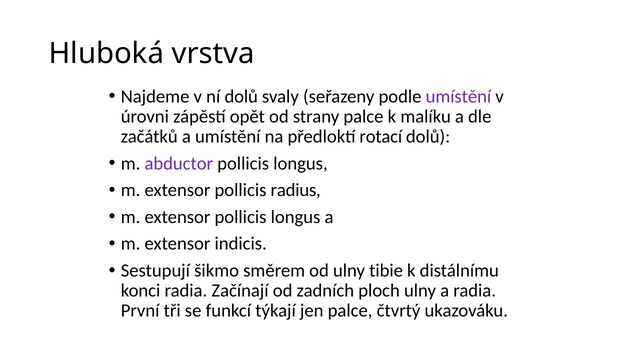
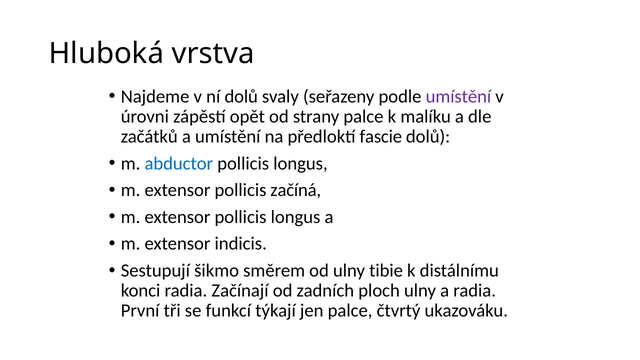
rotací: rotací -> fascie (381, 137)
abductor colour: purple -> blue (179, 163)
radius: radius -> začíná (296, 190)
